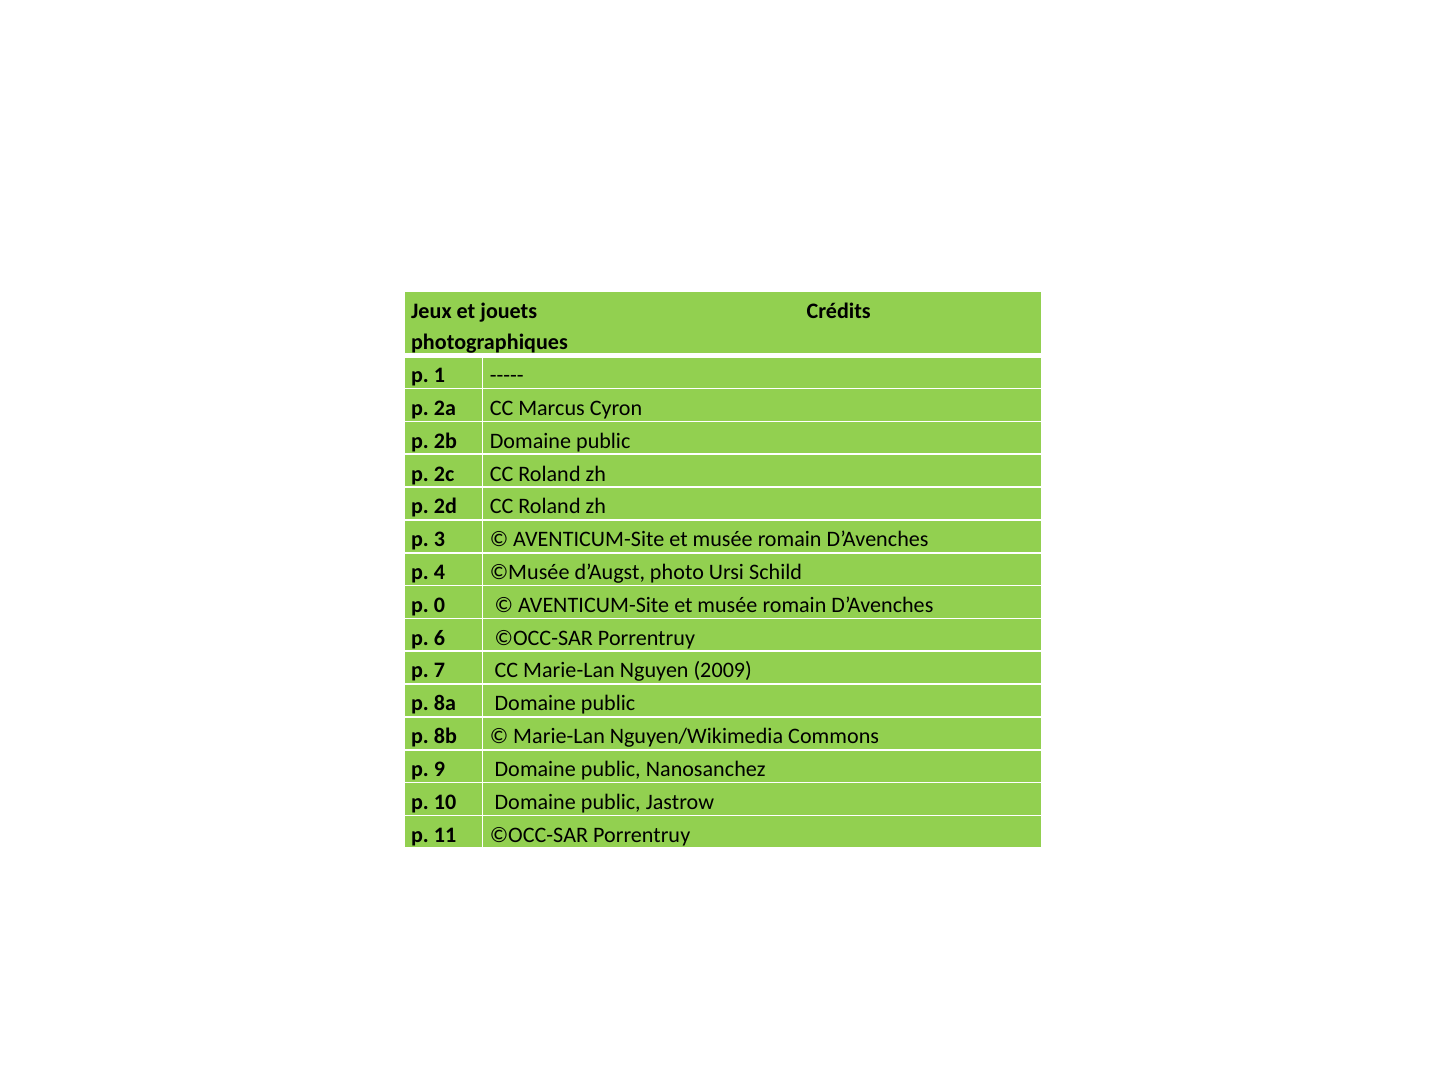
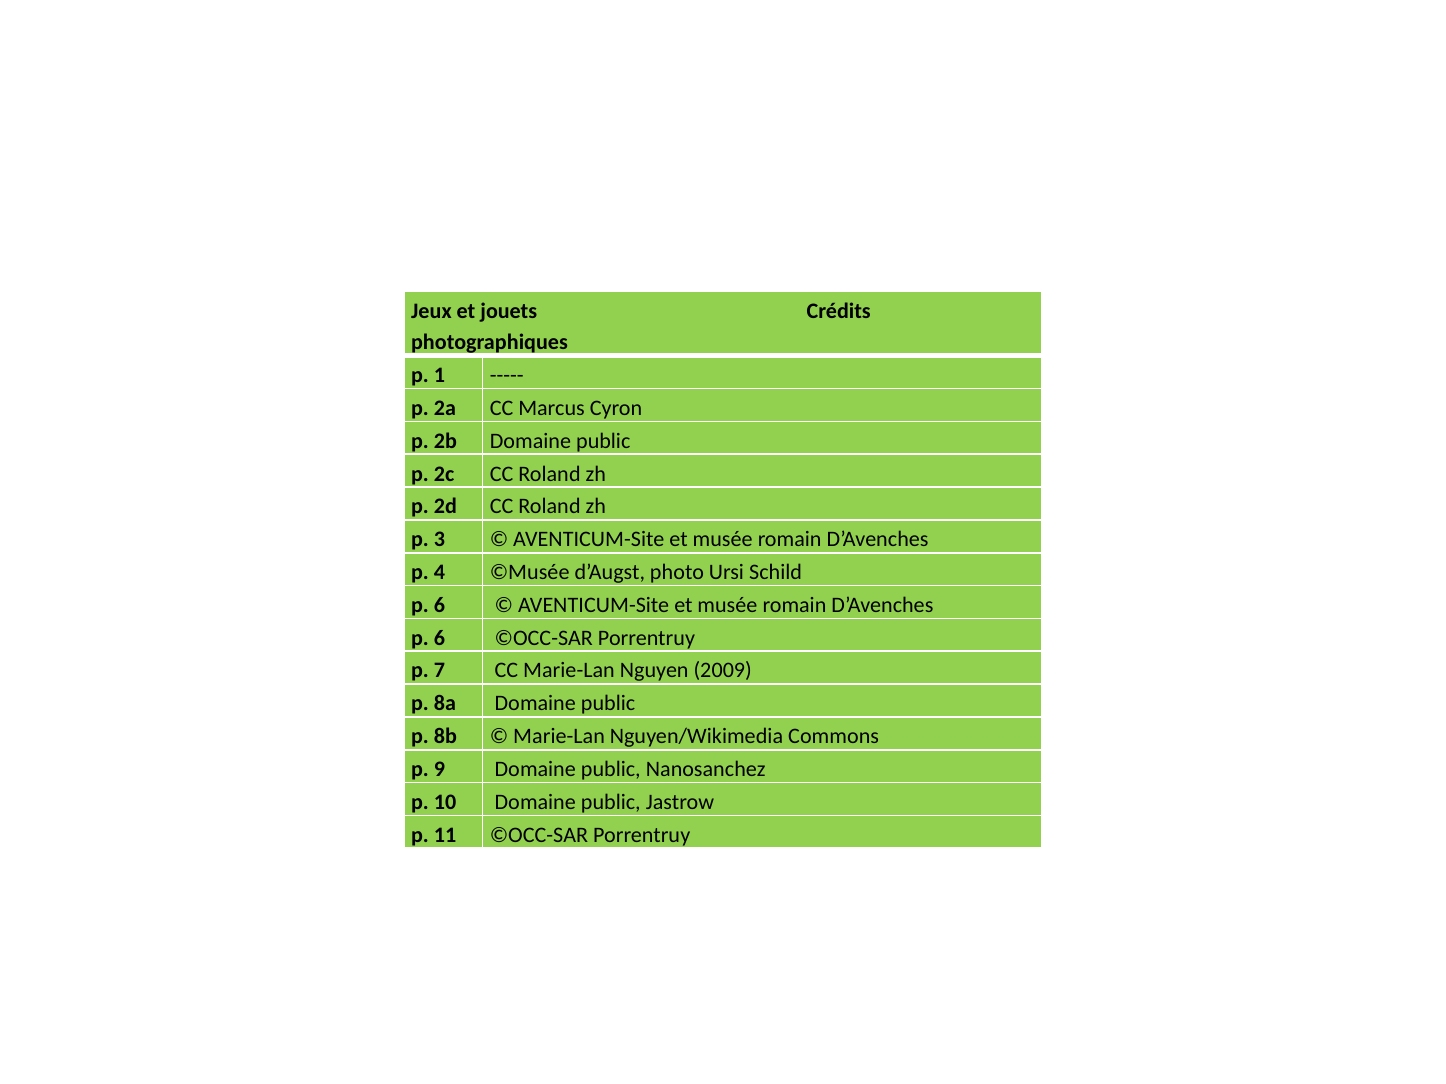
0: 0 -> 6 (439, 605)
